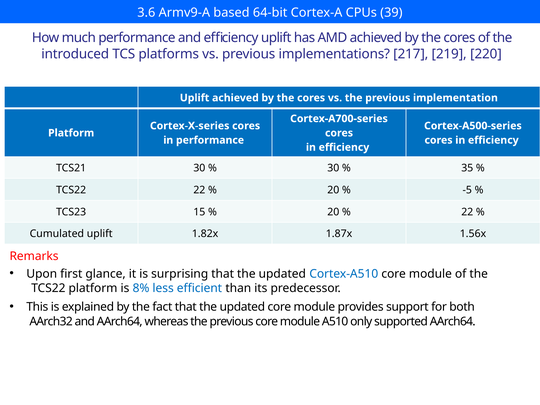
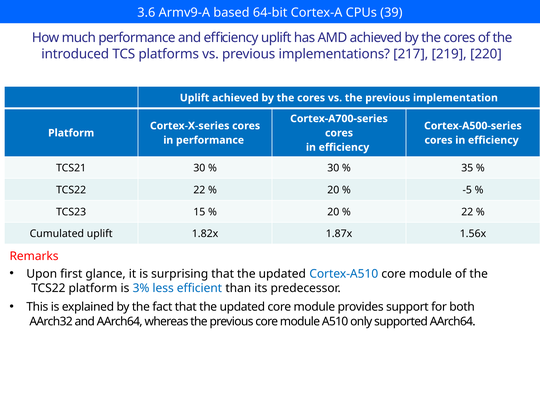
8%: 8% -> 3% (141, 288)
